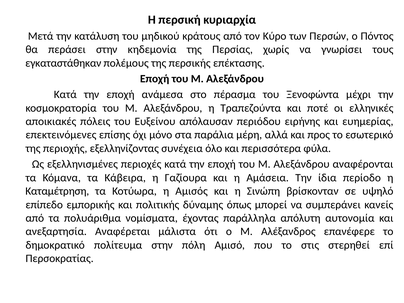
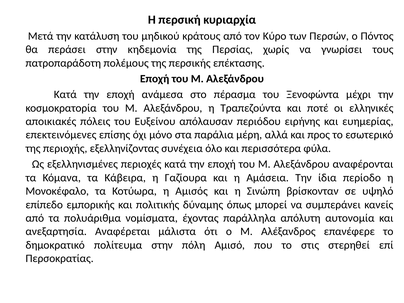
εγκαταστάθηκαν: εγκαταστάθηκαν -> πατροπαράδοτη (63, 63)
Καταμέτρηση: Καταμέτρηση -> Μονοκέφαλο (57, 191)
